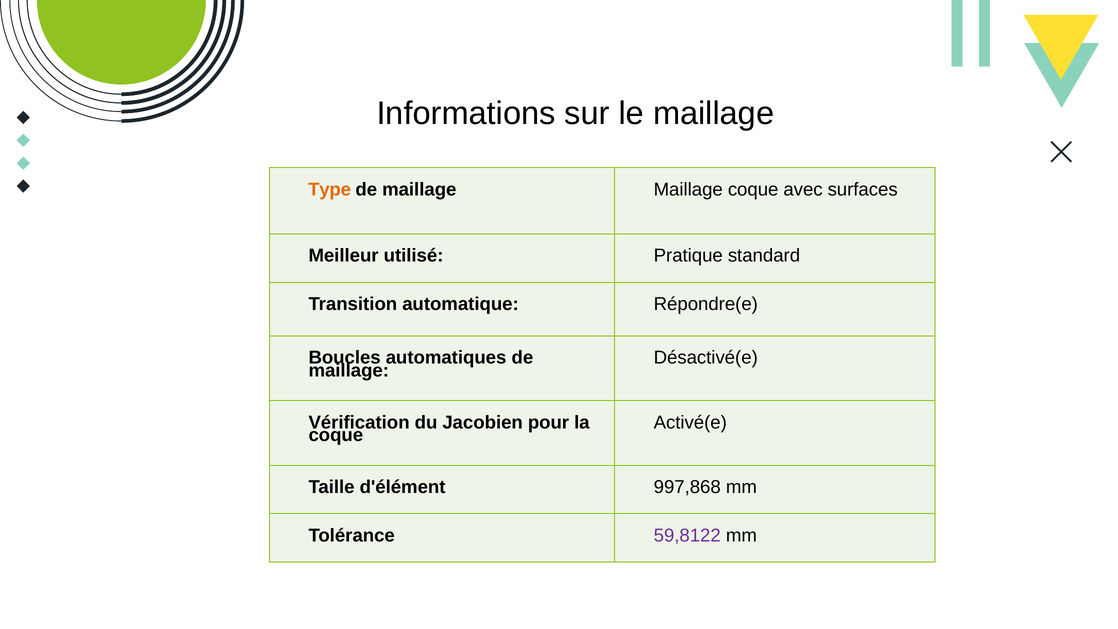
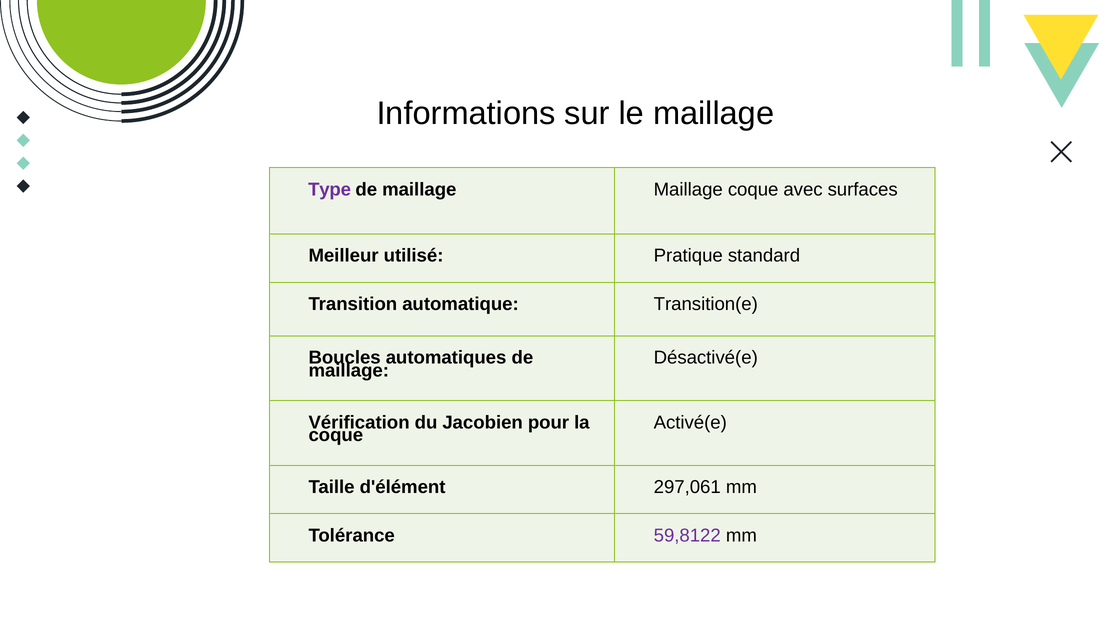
Type colour: orange -> purple (330, 189)
Répondre(e: Répondre(e -> Transition(e (706, 304)
997,868: 997,868 -> 297,061 (687, 487)
